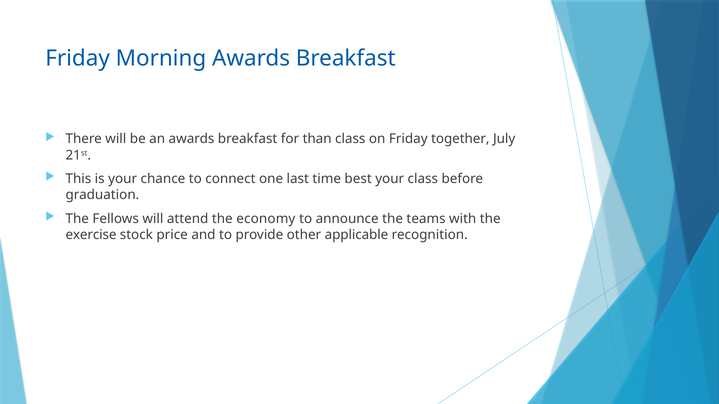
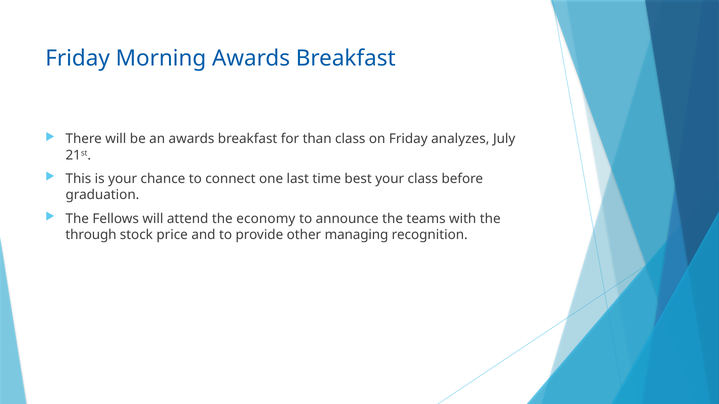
together: together -> analyzes (460, 139)
exercise: exercise -> through (91, 235)
applicable: applicable -> managing (356, 235)
